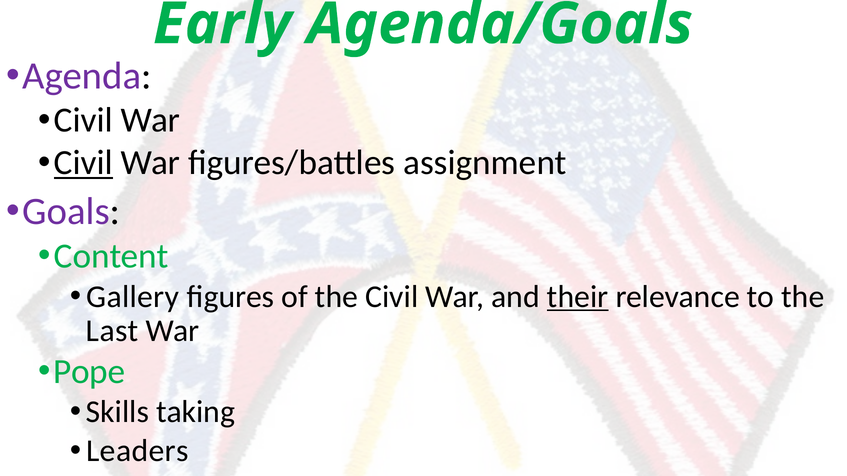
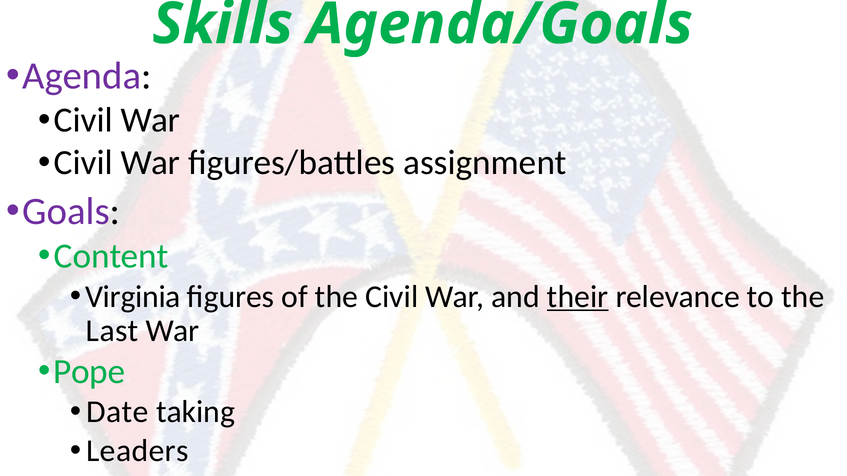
Early: Early -> Skills (223, 24)
Civil underline: present -> none (83, 163)
Gallery: Gallery -> Virginia (133, 297)
Skills: Skills -> Date (117, 412)
